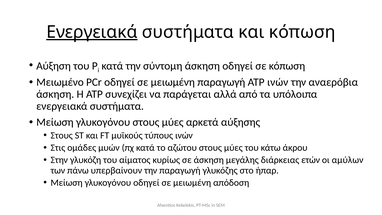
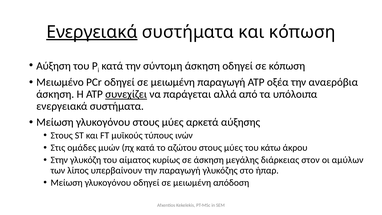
ΑΤΡ ινών: ινών -> οξέα (278, 82)
συνεχίζει underline: none -> present (126, 94)
ετών: ετών -> στον (311, 160)
πάνω: πάνω -> λίπος (78, 170)
